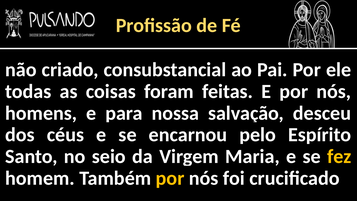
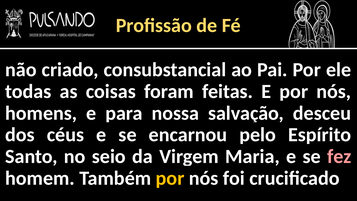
fez colour: yellow -> pink (339, 156)
